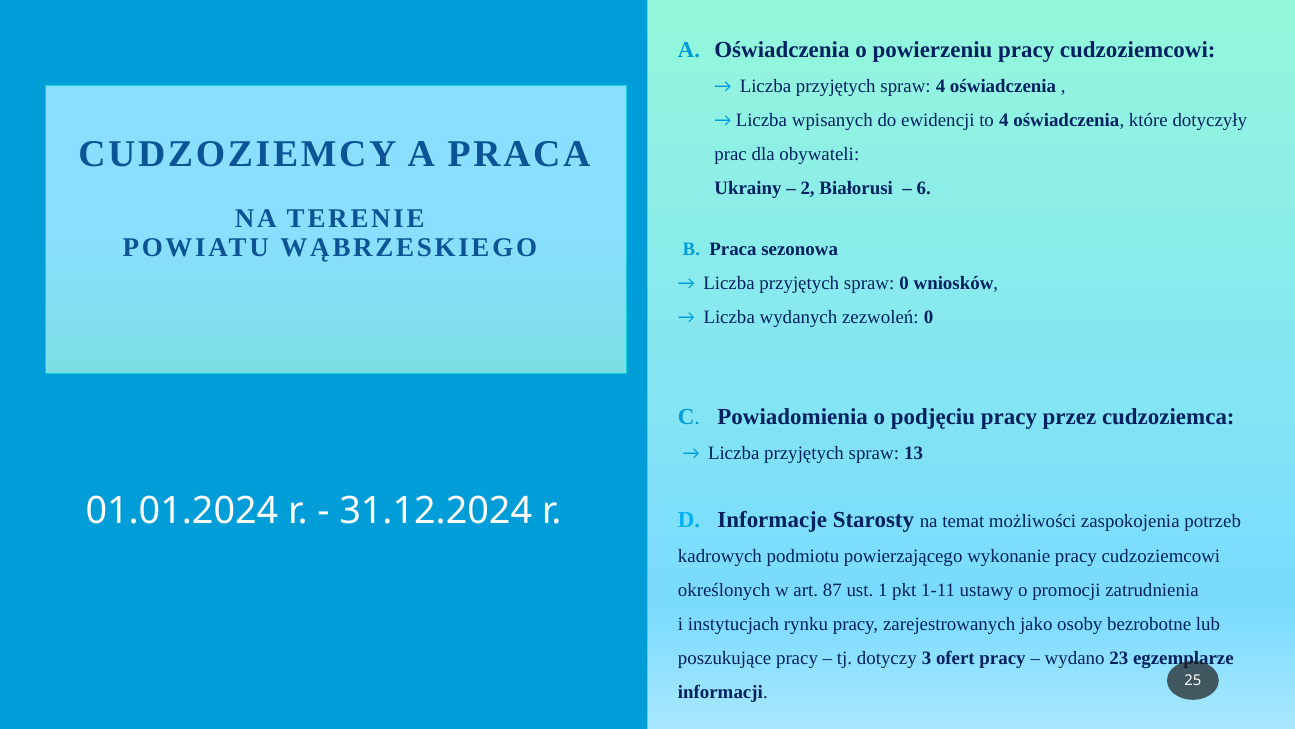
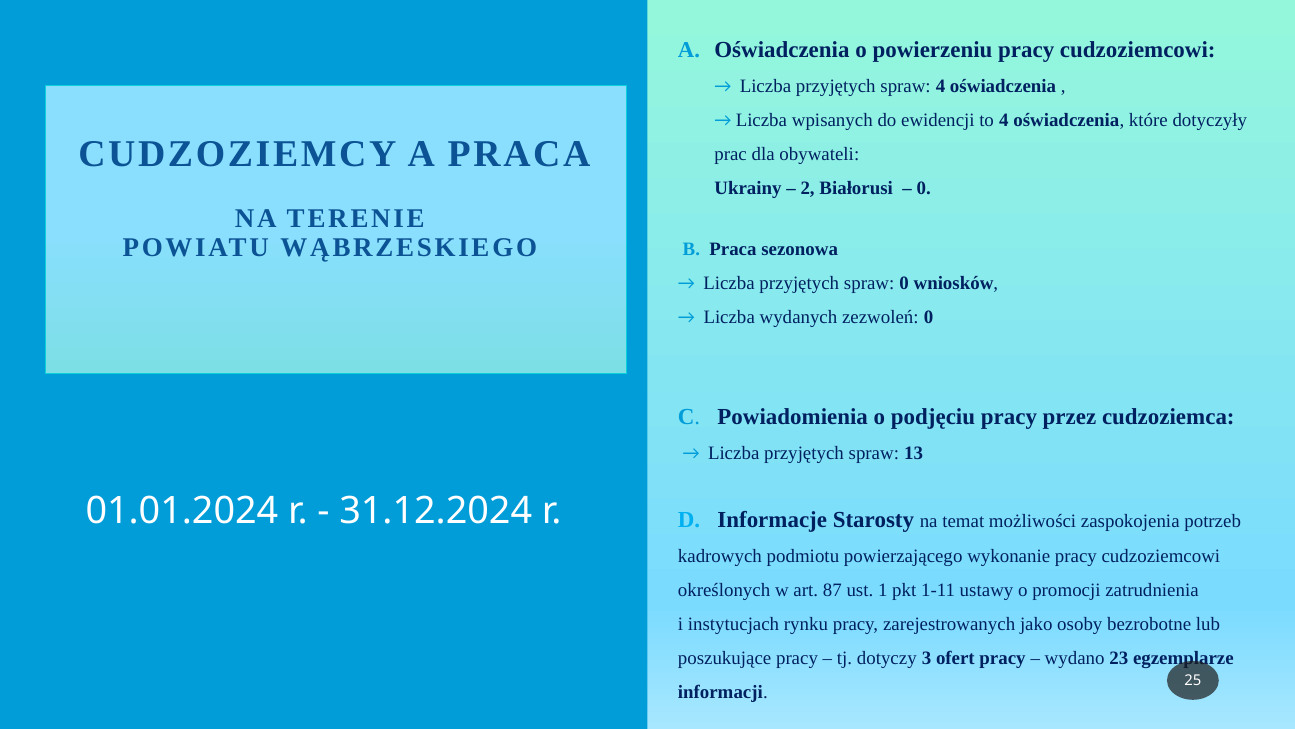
6: 6 -> 0 (924, 188)
